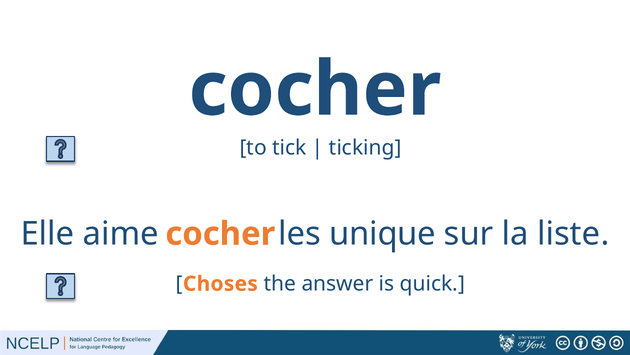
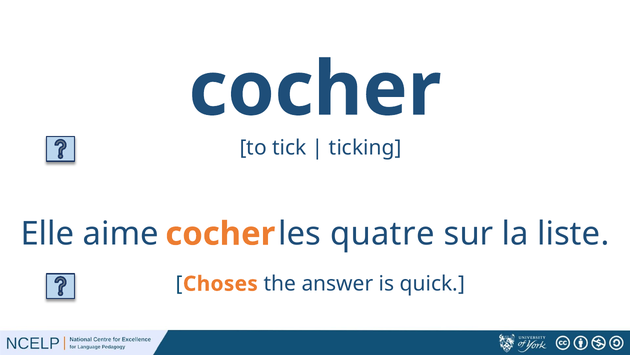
unique: unique -> quatre (382, 234)
